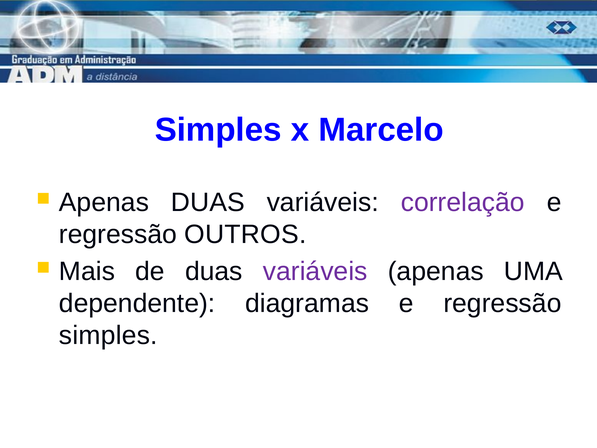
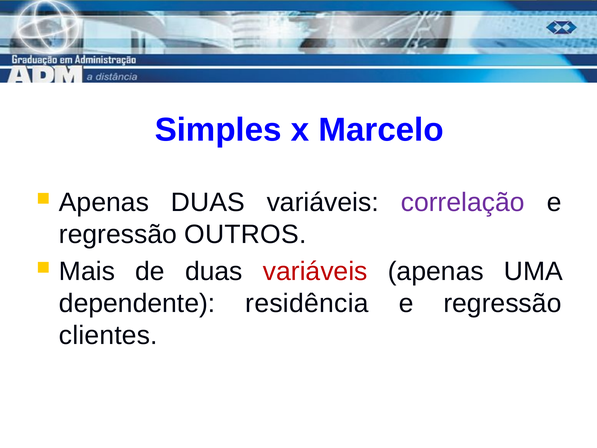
variáveis colour: purple -> red (315, 271)
diagramas: diagramas -> residência (307, 303)
simples: simples -> clientes (108, 335)
